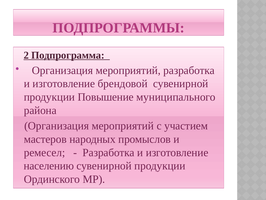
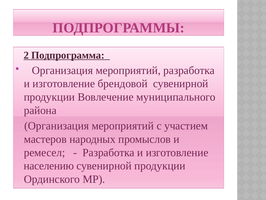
Повышение: Повышение -> Вовлечение (106, 97)
